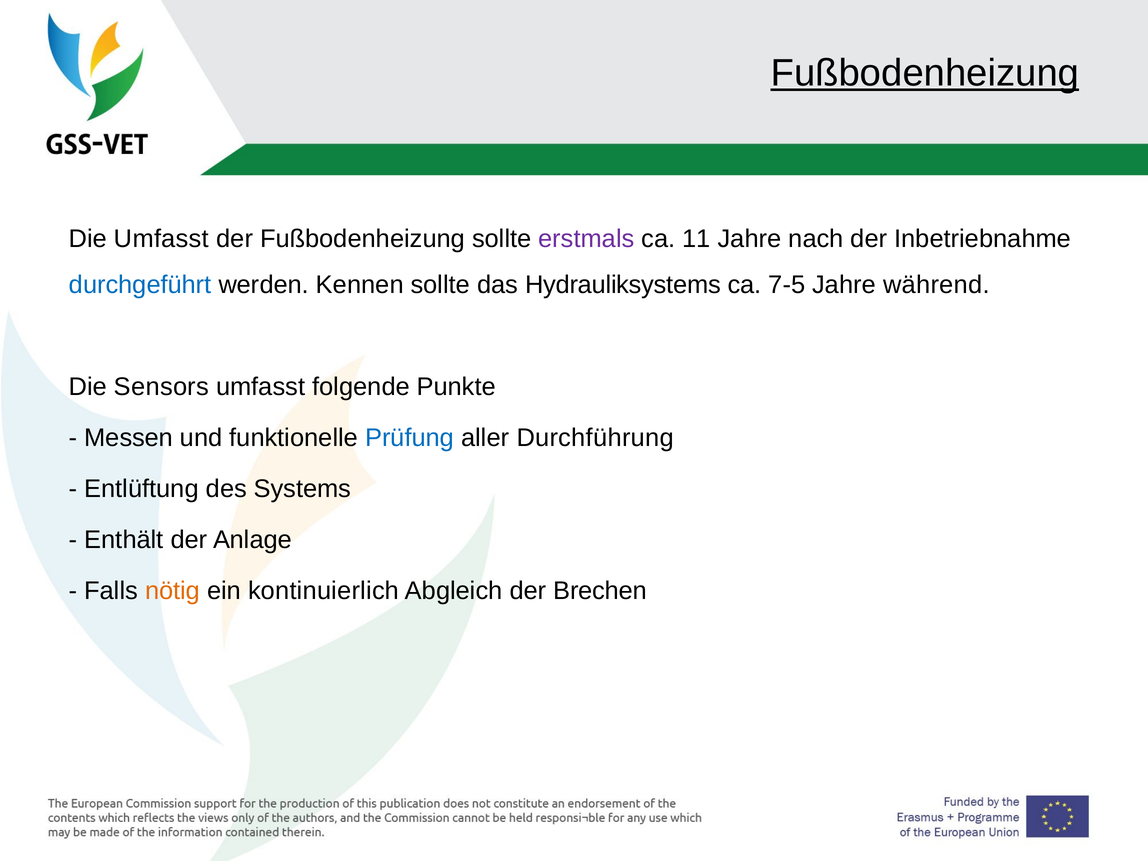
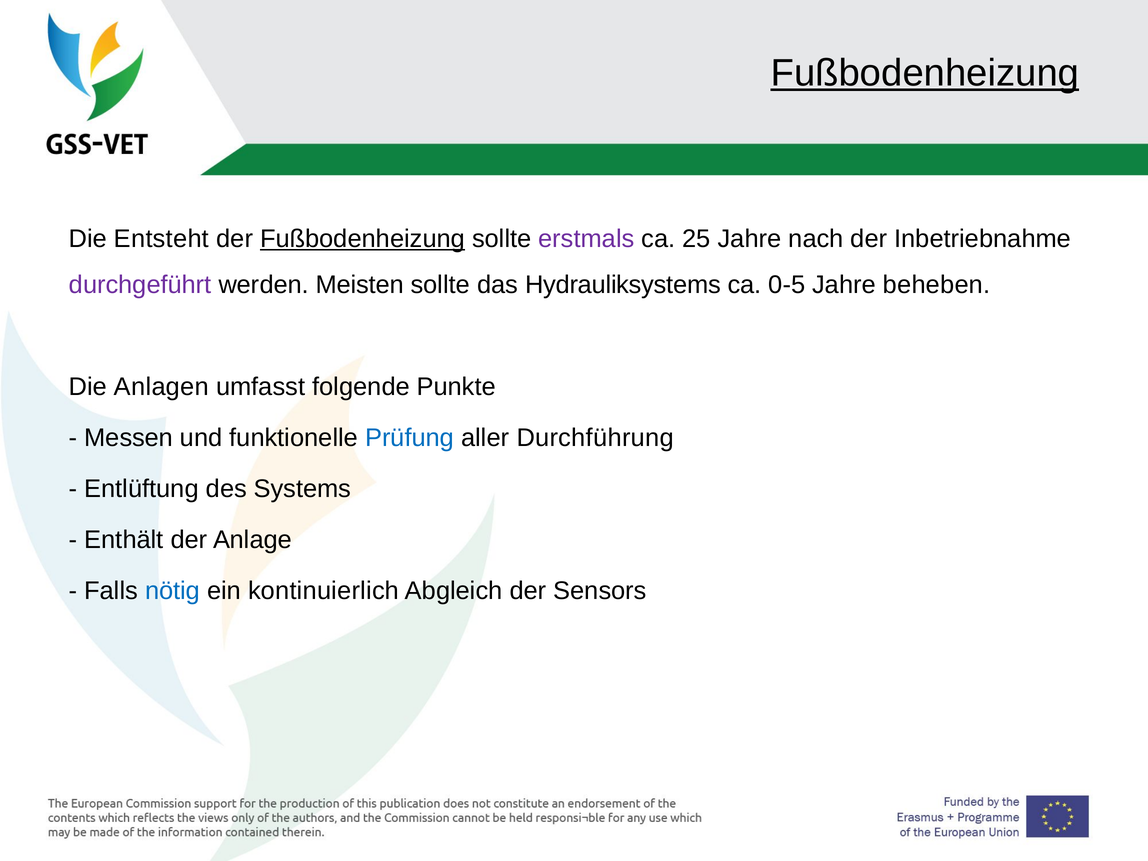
Die Umfasst: Umfasst -> Entsteht (161, 239)
Fußbodenheizung underline: none -> present (363, 239)
11: 11 -> 25 (696, 239)
durchgeführt colour: blue -> purple (140, 285)
Kennen: Kennen -> Meisten (360, 285)
7-5: 7-5 -> 0-5 (787, 285)
während: während -> beheben (937, 285)
Sensors: Sensors -> Anlagen (161, 387)
nötig colour: orange -> blue (173, 591)
Brechen: Brechen -> Sensors (600, 591)
